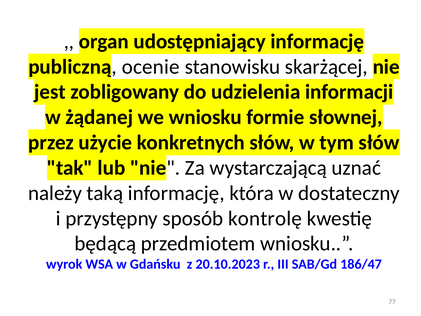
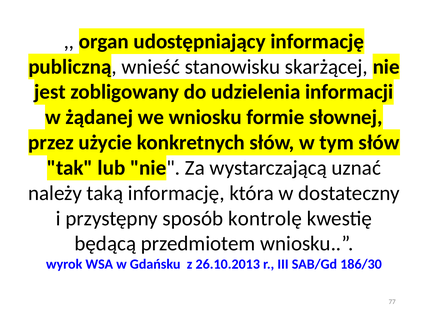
ocenie: ocenie -> wnieść (151, 67)
20.10.2023: 20.10.2023 -> 26.10.2013 (228, 264)
186/47: 186/47 -> 186/30 (361, 264)
